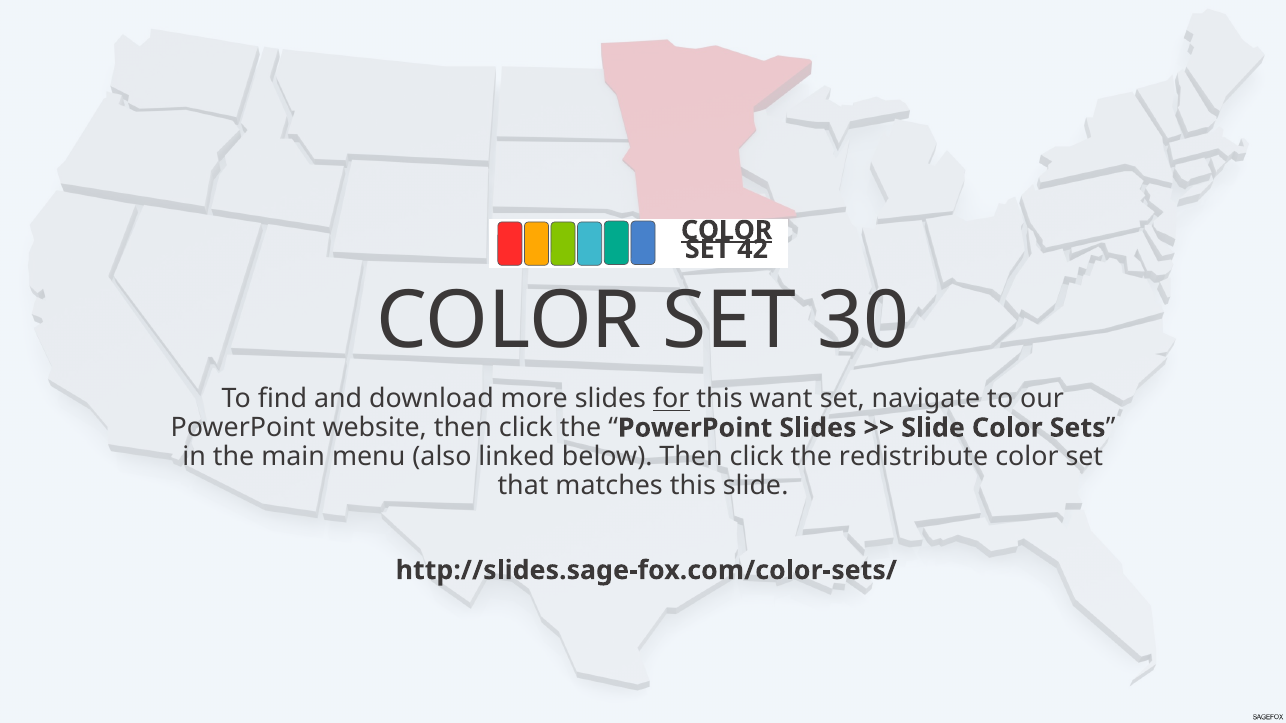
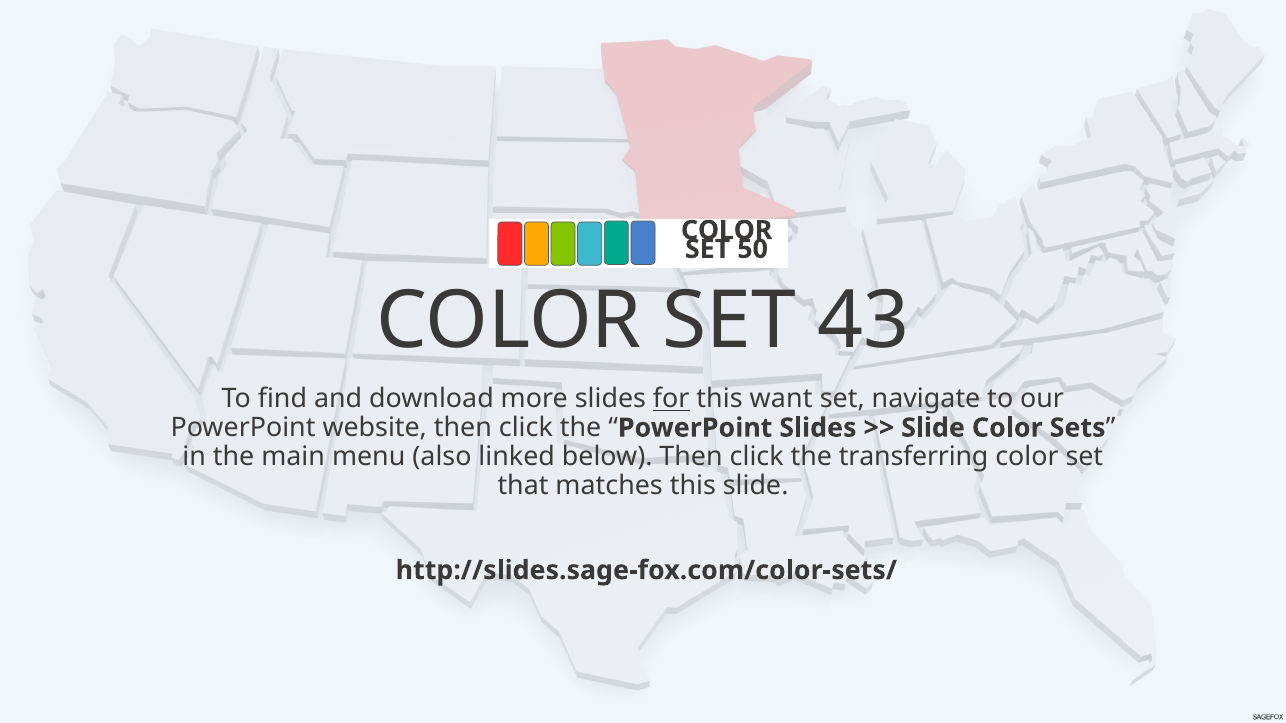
COLOR underline: present -> none (727, 230)
42: 42 -> 50 (753, 249)
30: 30 -> 43 (863, 321)
redistribute: redistribute -> transferring (914, 457)
